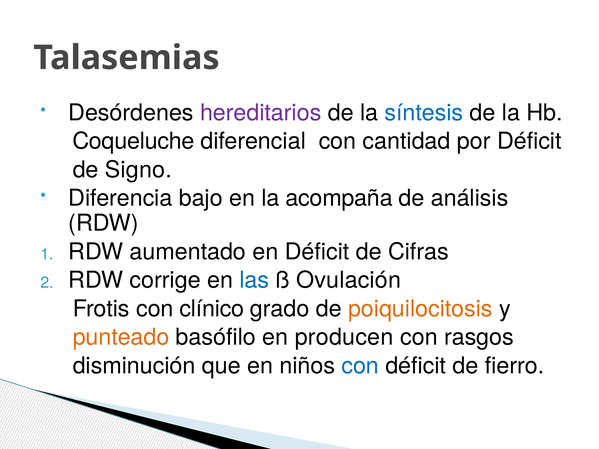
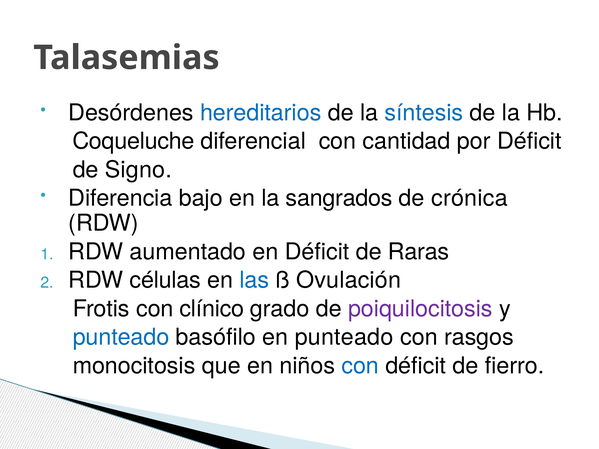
hereditarios colour: purple -> blue (261, 113)
acompaña: acompaña -> sangrados (339, 198)
análisis: análisis -> crónica (469, 198)
Cifras: Cifras -> Raras (418, 252)
corrige: corrige -> células (165, 280)
poiquilocitosis colour: orange -> purple (420, 309)
punteado colour: orange -> blue (121, 337)
en producen: producen -> punteado (344, 337)
disminución: disminución -> monocitosis (134, 366)
